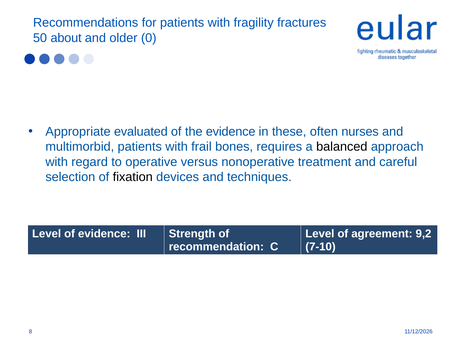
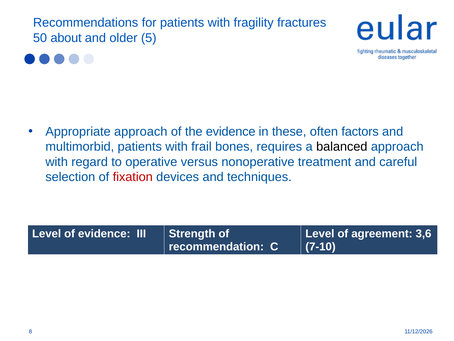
0: 0 -> 5 (149, 38)
Appropriate evaluated: evaluated -> approach (141, 131)
nurses: nurses -> factors (360, 131)
fixation colour: black -> red (133, 177)
9,2: 9,2 -> 3,6 (423, 234)
